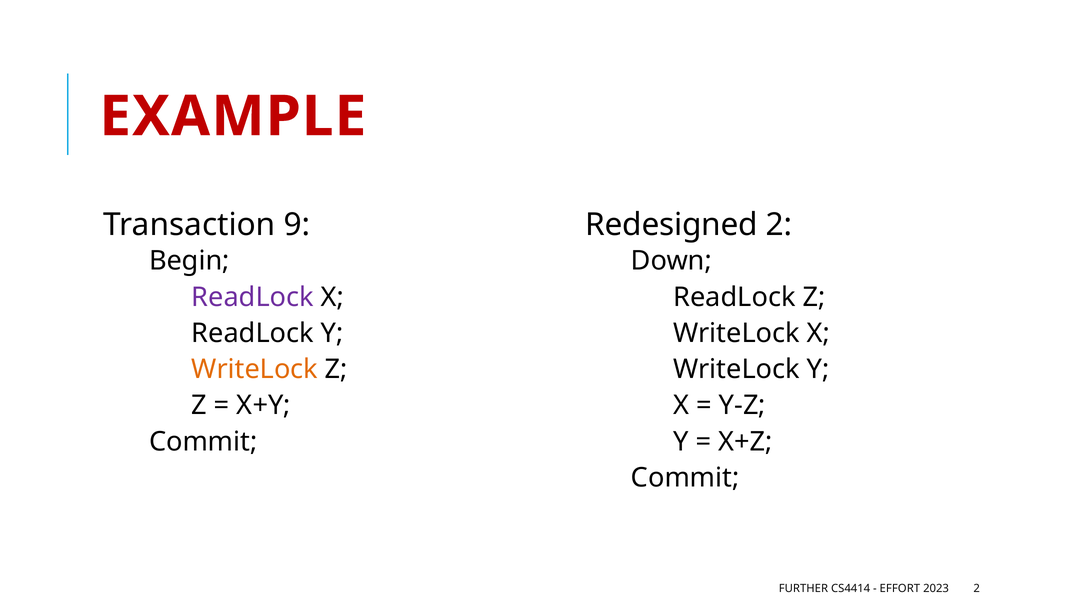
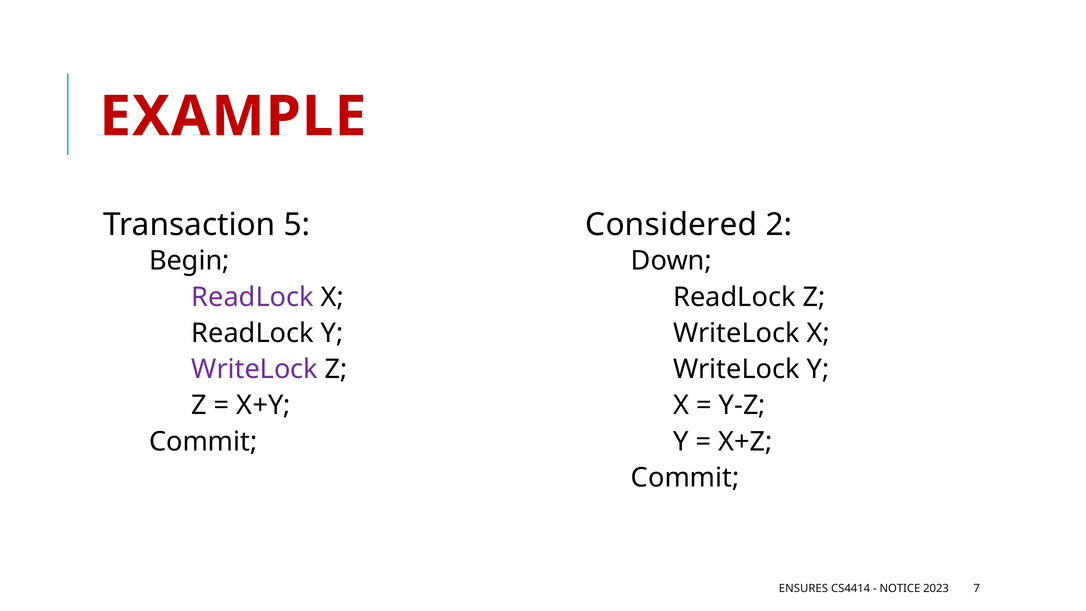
9: 9 -> 5 (297, 225)
Redesigned: Redesigned -> Considered (671, 225)
WriteLock colour: orange -> purple (255, 369)
FURTHER: FURTHER -> ENSURES (803, 588)
EFFORT: EFFORT -> NOTICE (900, 588)
2023 2: 2 -> 7 (977, 588)
